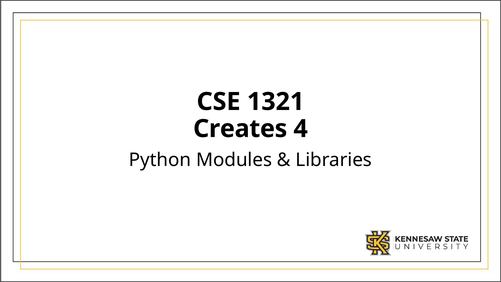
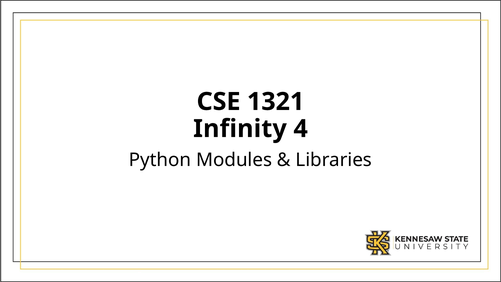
Creates: Creates -> Infinity (240, 129)
